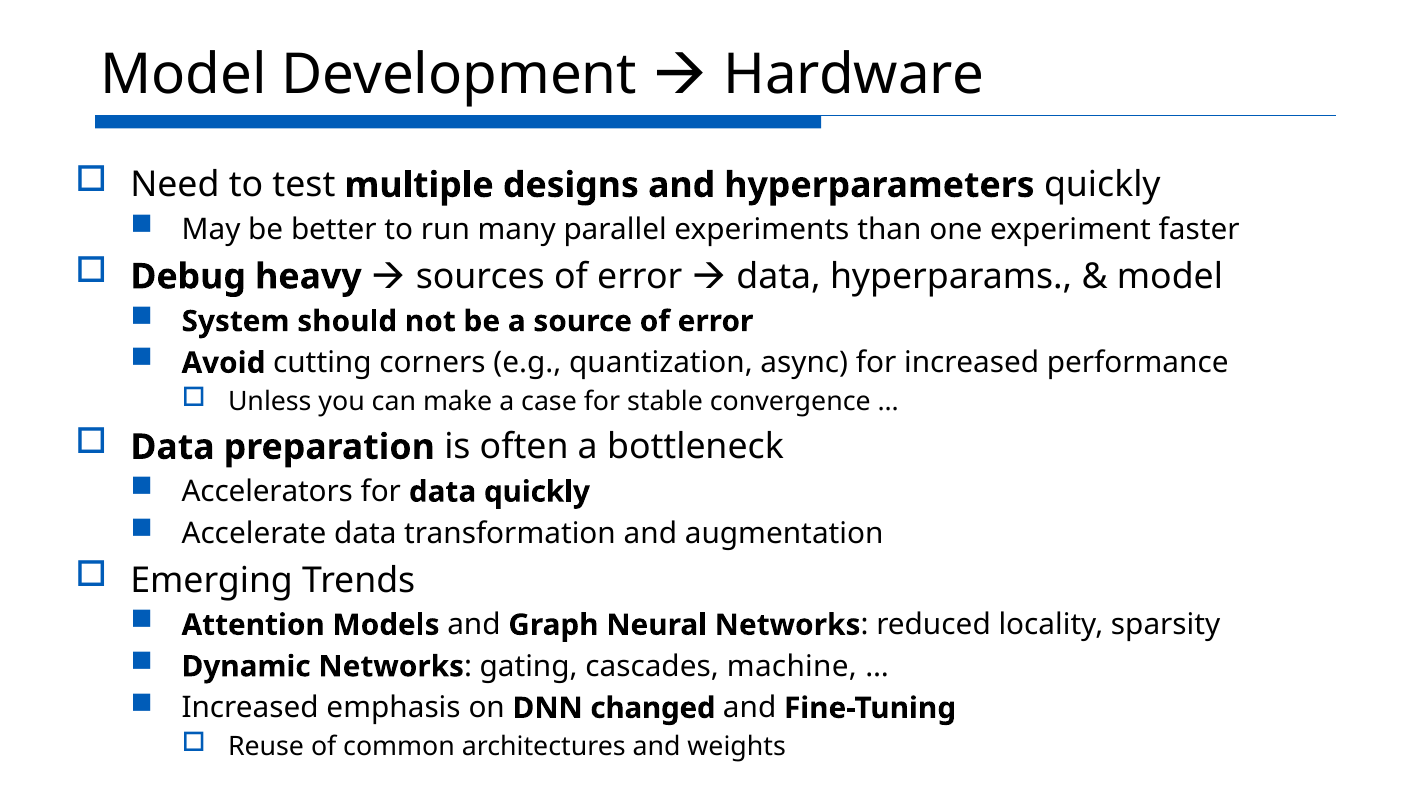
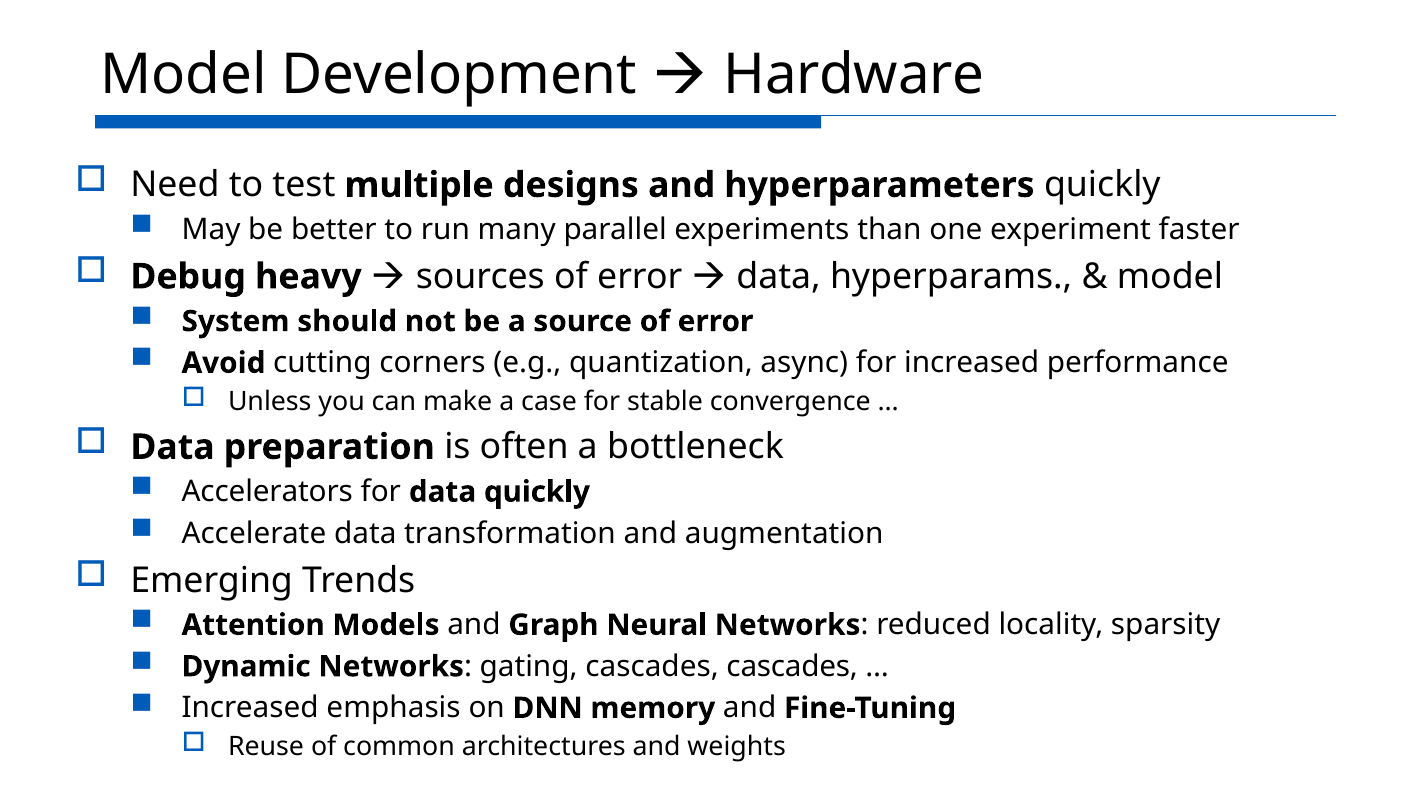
cascades machine: machine -> cascades (792, 667)
changed: changed -> memory (653, 708)
